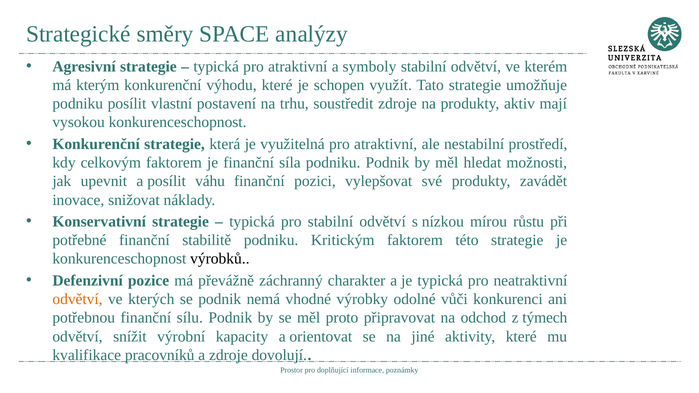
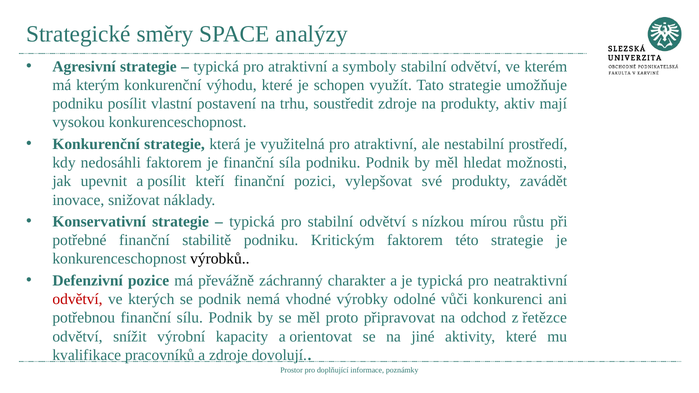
celkovým: celkovým -> nedosáhli (111, 163)
váhu: váhu -> kteří (210, 181)
odvětví colour: orange -> red (78, 299)
týmech: týmech -> řetězce (545, 318)
